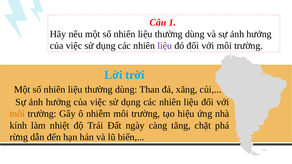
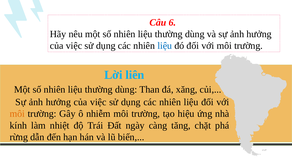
1: 1 -> 6 (172, 22)
liệu colour: purple -> blue (165, 46)
trời: trời -> liên (135, 75)
